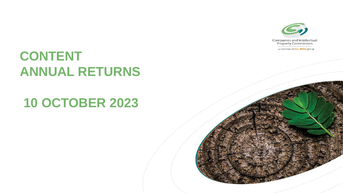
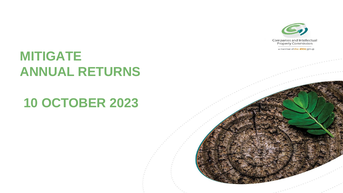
CONTENT: CONTENT -> MITIGATE (51, 56)
